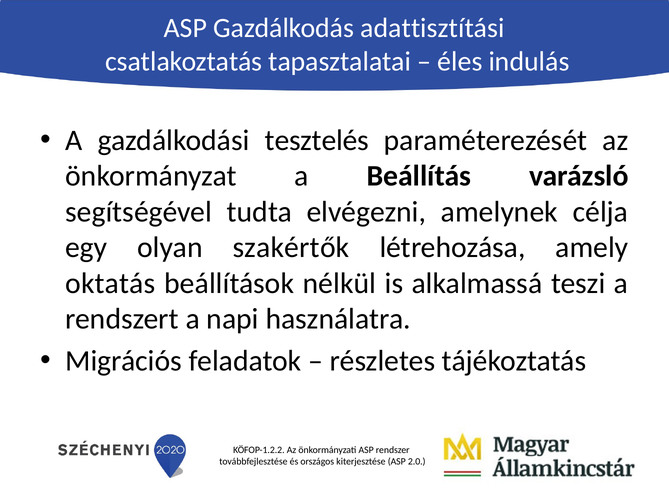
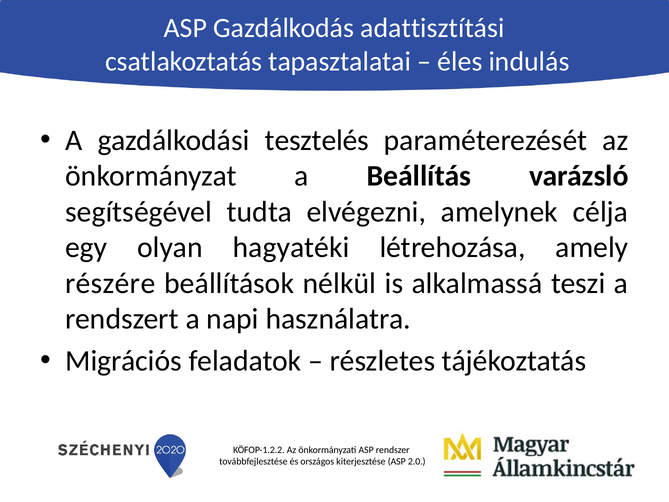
szakértők: szakértők -> hagyatéki (291, 248)
oktatás: oktatás -> részére (110, 283)
